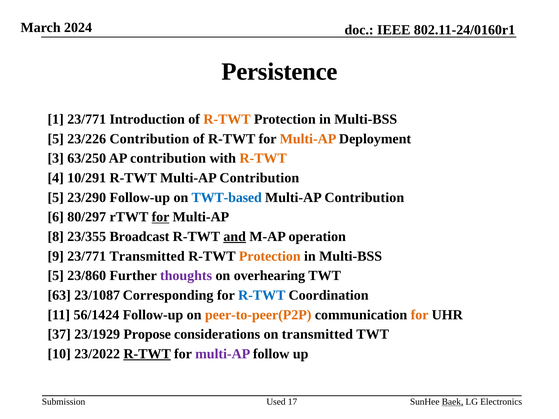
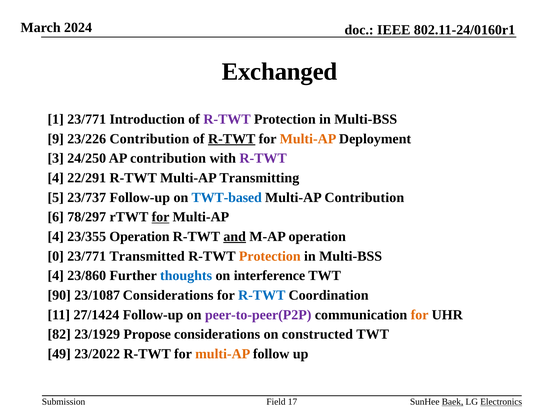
Persistence: Persistence -> Exchanged (280, 72)
R-TWT colour: orange -> purple (227, 119)
5: 5 -> 9 (56, 139)
R-TWT underline: none -> present (232, 139)
63/250: 63/250 -> 24/250 (87, 158)
R-TWT colour: orange -> purple (263, 158)
10/291: 10/291 -> 22/291 (87, 178)
R-TWT Multi-AP Contribution: Contribution -> Transmitting (259, 178)
23/290: 23/290 -> 23/737 (87, 198)
80/297: 80/297 -> 78/297 (87, 217)
8: 8 -> 4 (56, 237)
23/355 Broadcast: Broadcast -> Operation (139, 237)
9: 9 -> 0 (56, 256)
5: 5 -> 4 (56, 276)
thoughts colour: purple -> blue (186, 276)
overhearing: overhearing -> interference (269, 276)
63: 63 -> 90 (59, 295)
23/1087 Corresponding: Corresponding -> Considerations (168, 295)
56/1424: 56/1424 -> 27/1424 (96, 315)
peer-to-peer(P2P colour: orange -> purple (258, 315)
37: 37 -> 82 (59, 335)
on transmitted: transmitted -> constructed (317, 335)
10: 10 -> 49 (59, 354)
R-TWT underline: present -> none (147, 354)
multi-AP colour: purple -> orange (223, 354)
Used: Used -> Field (276, 402)
Electronics underline: none -> present (501, 402)
